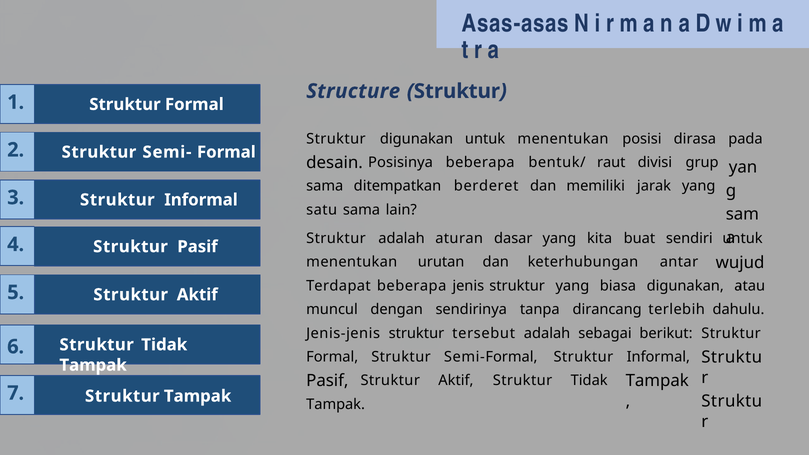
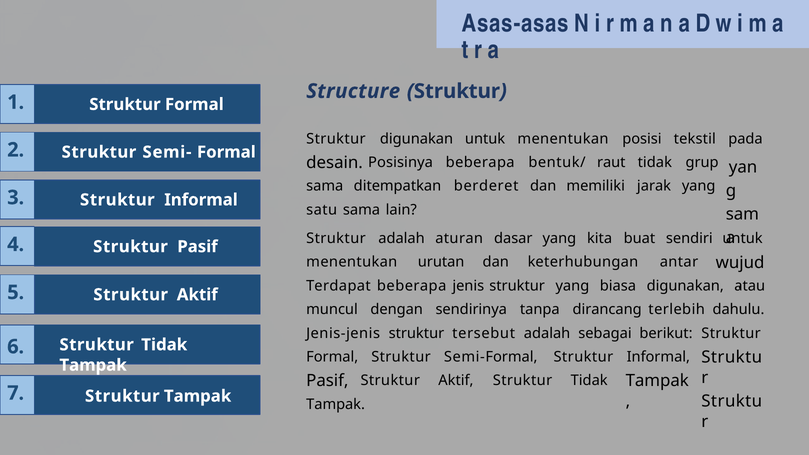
dirasa: dirasa -> tekstil (695, 139)
raut divisi: divisi -> tidak (655, 163)
